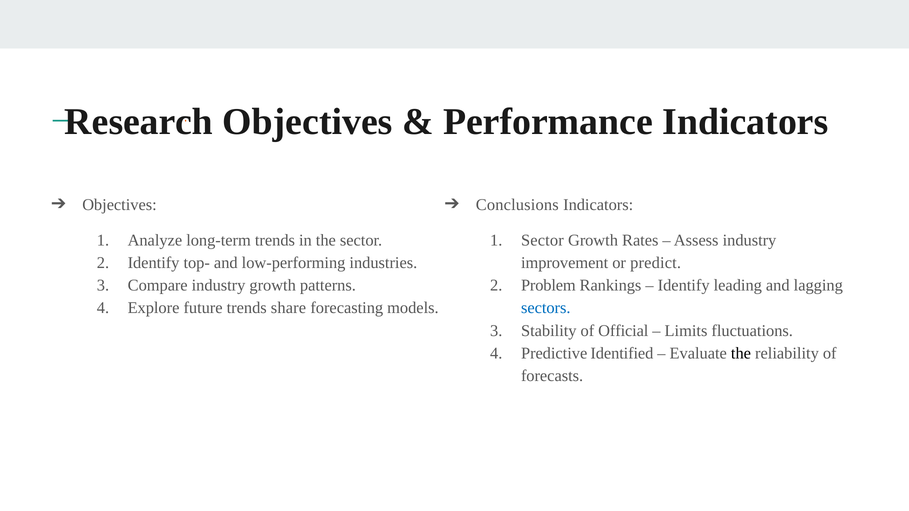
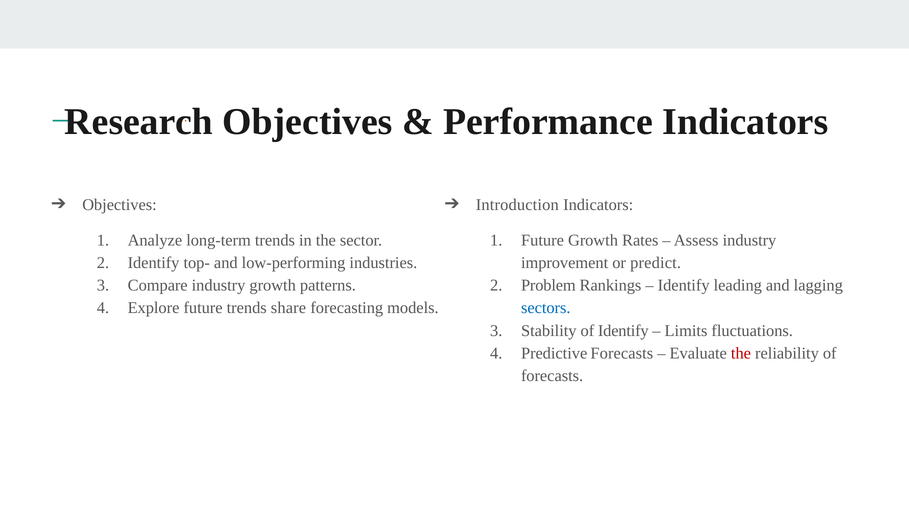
Conclusions: Conclusions -> Introduction (517, 205)
Sector: Sector -> Future (542, 240)
of Official: Official -> Identify (623, 331)
Predictive Identified: Identified -> Forecasts (622, 354)
the colour: black -> red (741, 354)
